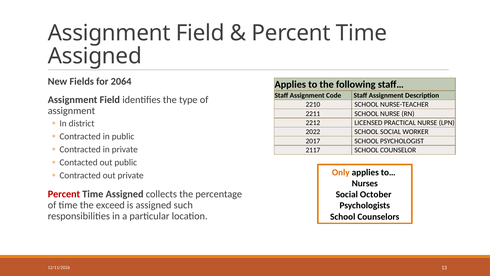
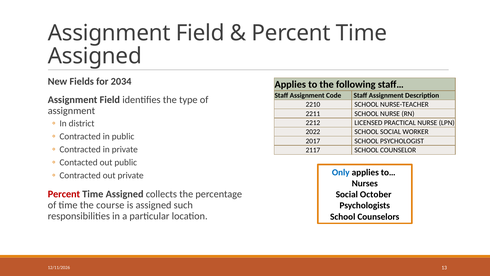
2064: 2064 -> 2034 (121, 81)
Only colour: orange -> blue (341, 172)
exceed: exceed -> course (110, 205)
